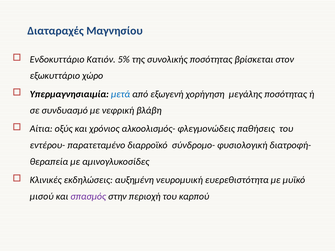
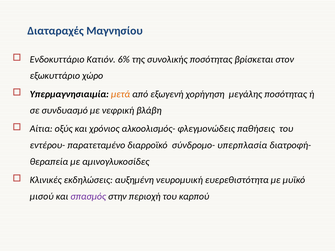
5%: 5% -> 6% (124, 59)
μετά colour: blue -> orange (121, 94)
φυσιολογική: φυσιολογική -> υπερπλασία (242, 145)
